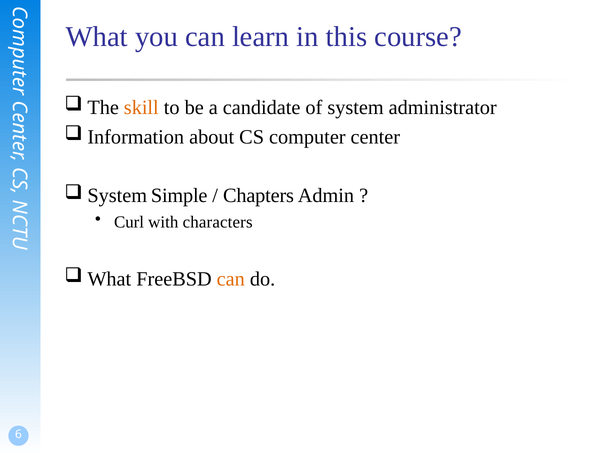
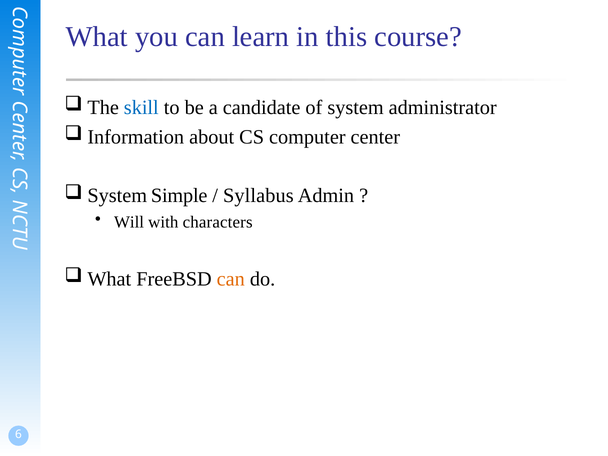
skill colour: orange -> blue (141, 108)
Chapters: Chapters -> Syllabus (258, 196)
Curl: Curl -> Will (129, 222)
